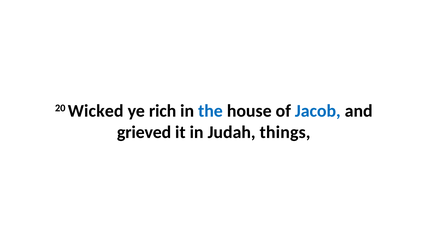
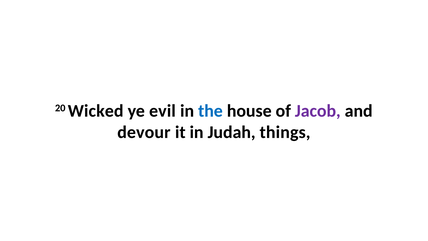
rich: rich -> evil (162, 111)
Jacob colour: blue -> purple (318, 111)
grieved: grieved -> devour (144, 132)
